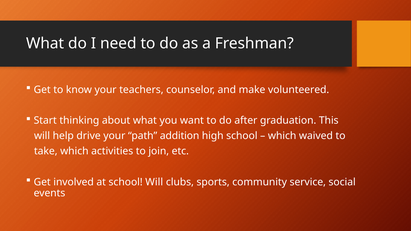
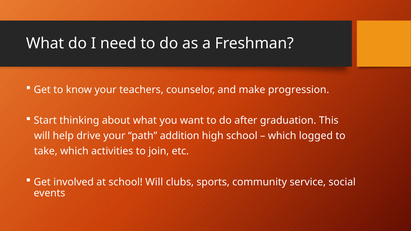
volunteered: volunteered -> progression (299, 90)
waived: waived -> logged (316, 136)
